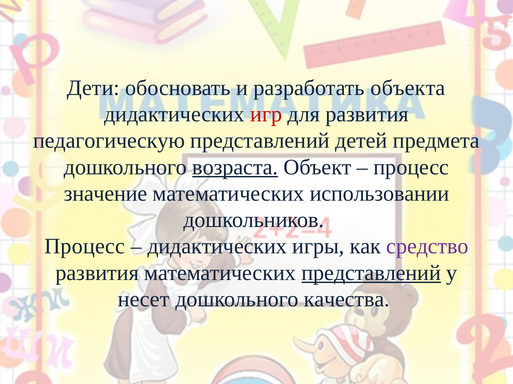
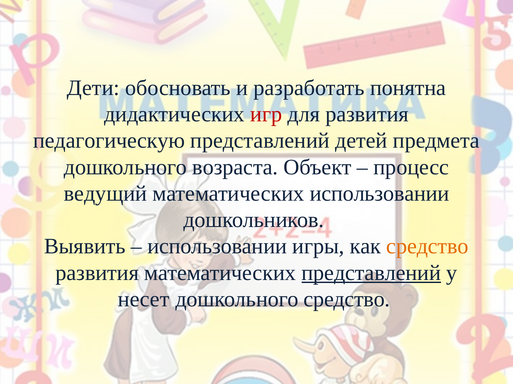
объекта: объекта -> понятна (408, 88)
возраста underline: present -> none (235, 167)
значение: значение -> ведущий (105, 194)
Процесс: Процесс -> Выявить (85, 247)
дидактических: дидактических -> использовании (217, 247)
средство colour: purple -> orange (427, 247)
дошкольного качества: качества -> средство (347, 300)
